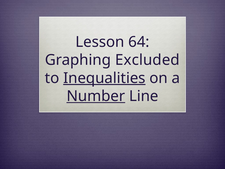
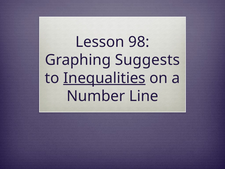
64: 64 -> 98 (139, 42)
Excluded: Excluded -> Suggests (147, 60)
Number underline: present -> none (96, 96)
